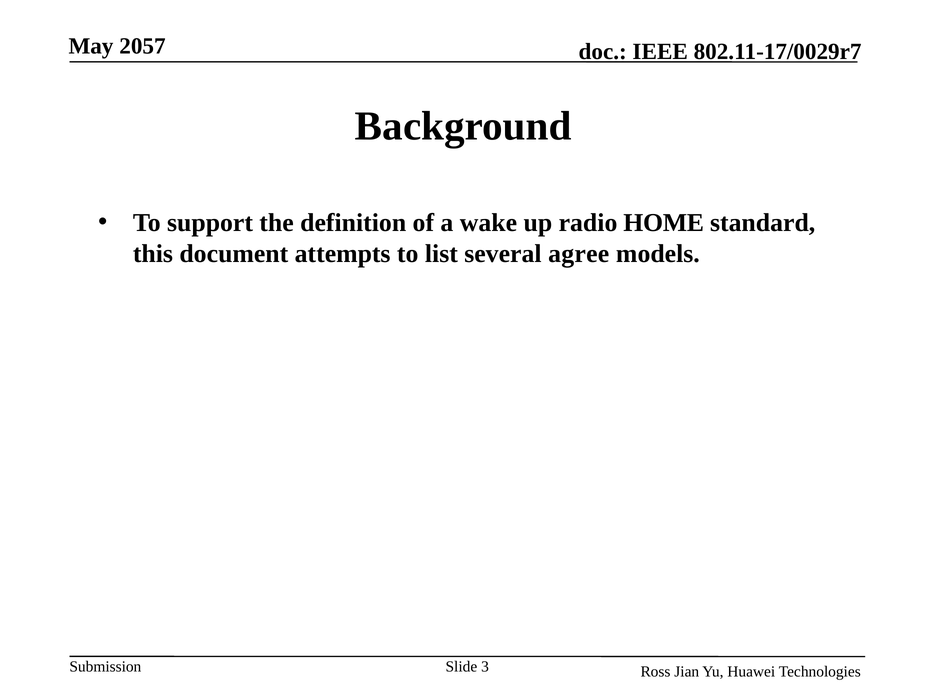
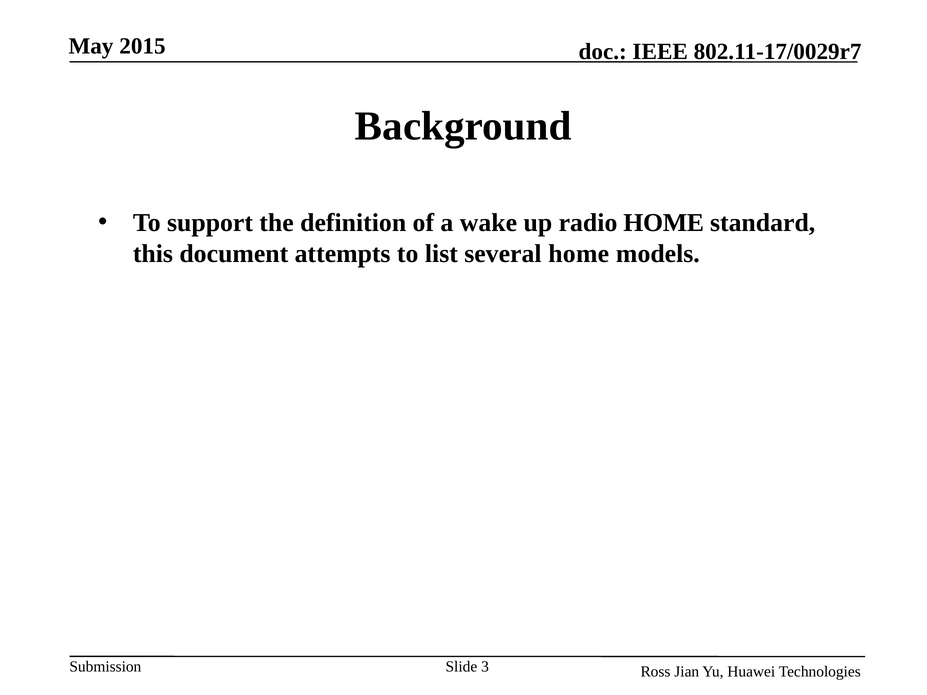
2057: 2057 -> 2015 (142, 46)
several agree: agree -> home (579, 254)
